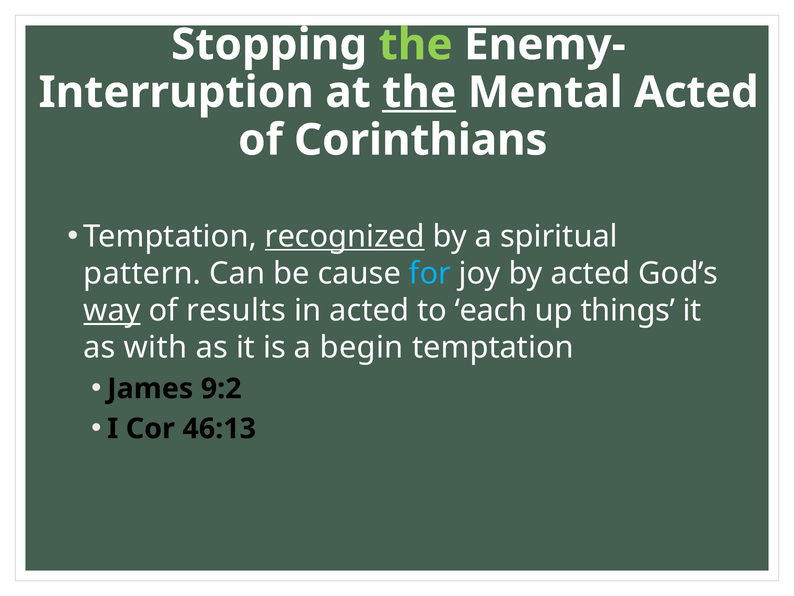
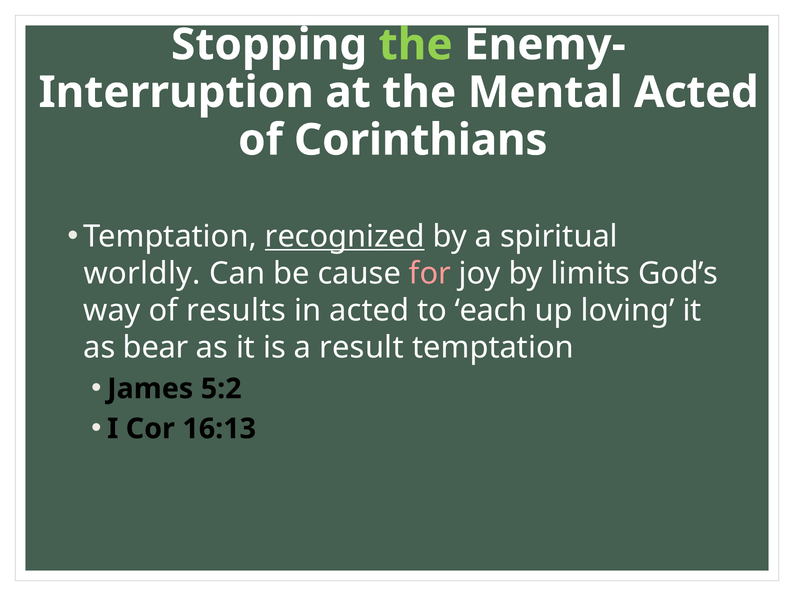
the underline: present -> none (419, 92)
pattern: pattern -> worldly (142, 273)
for colour: light blue -> pink (430, 273)
by acted: acted -> limits (590, 273)
way underline: present -> none (112, 310)
things: things -> loving (628, 310)
with: with -> bear (156, 347)
begin: begin -> result (362, 347)
9:2: 9:2 -> 5:2 (221, 388)
46:13: 46:13 -> 16:13 (219, 428)
